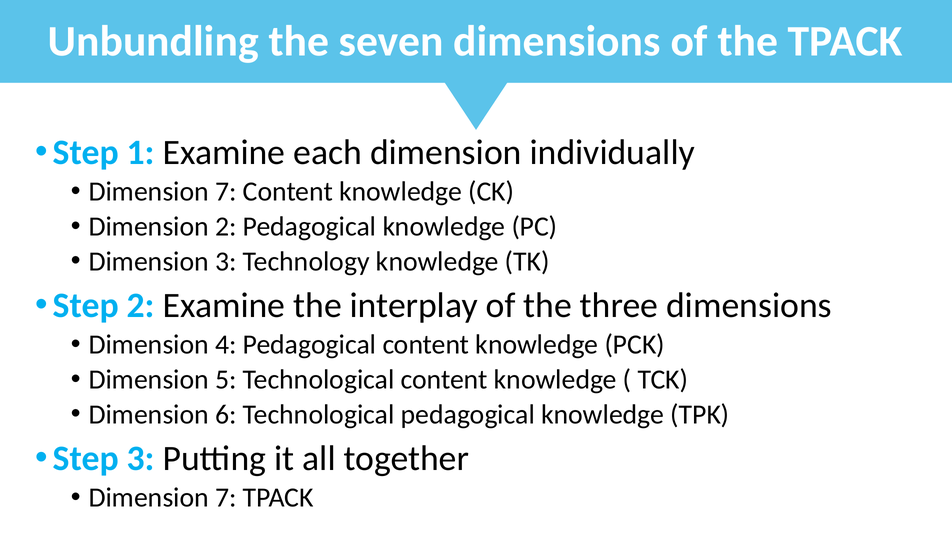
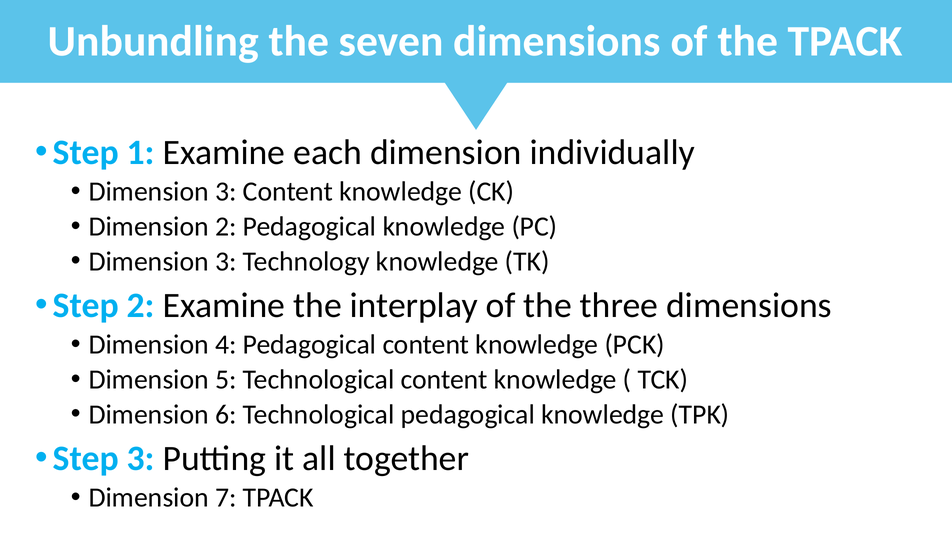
7: 7 -> 3 (226, 192)
